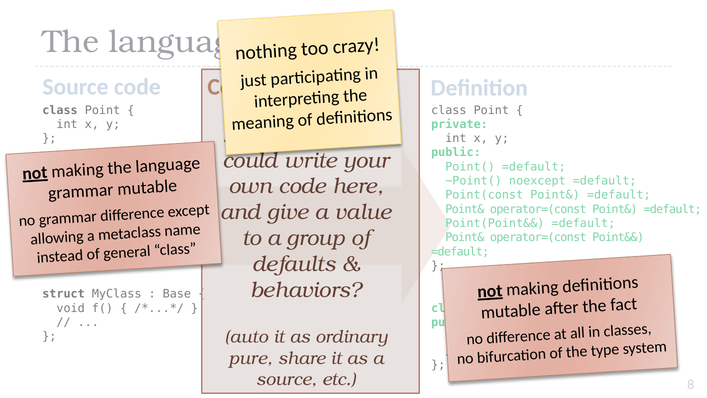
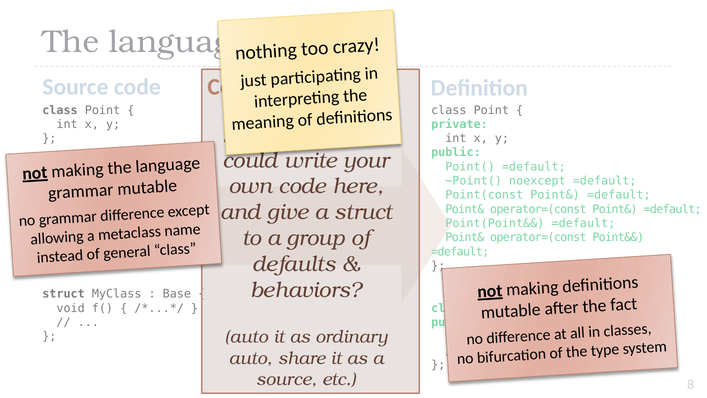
a value: value -> struct (363, 212)
pure: pure -> auto (250, 358)
